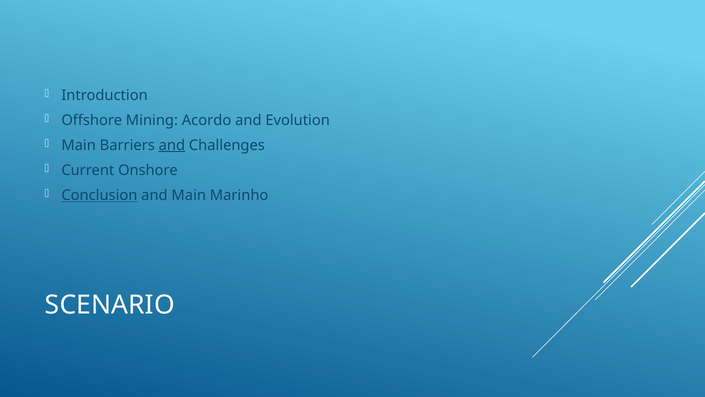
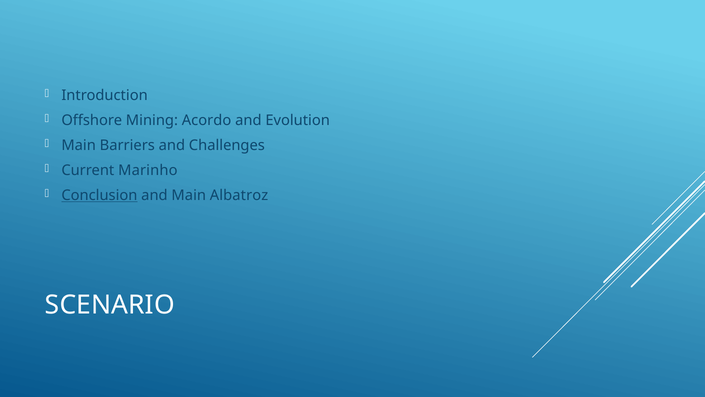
and underline: present -> none (172, 145)
Onshore: Onshore -> Marinho (148, 170)
Marinho: Marinho -> Albatroz (239, 195)
